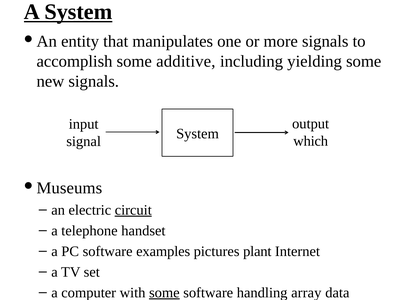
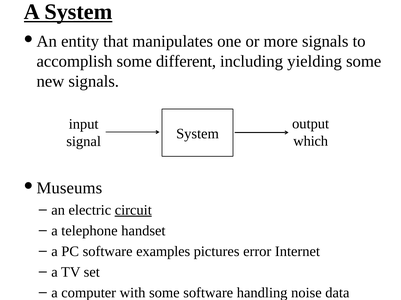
additive: additive -> different (186, 62)
plant: plant -> error (257, 252)
some underline: present -> none (164, 293)
array: array -> noise (306, 293)
